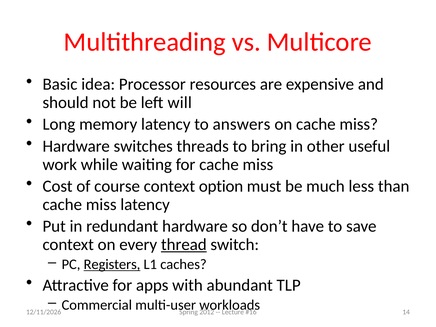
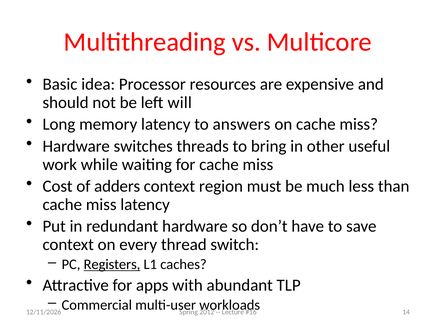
course: course -> adders (117, 186)
option: option -> region (221, 186)
thread underline: present -> none (184, 245)
